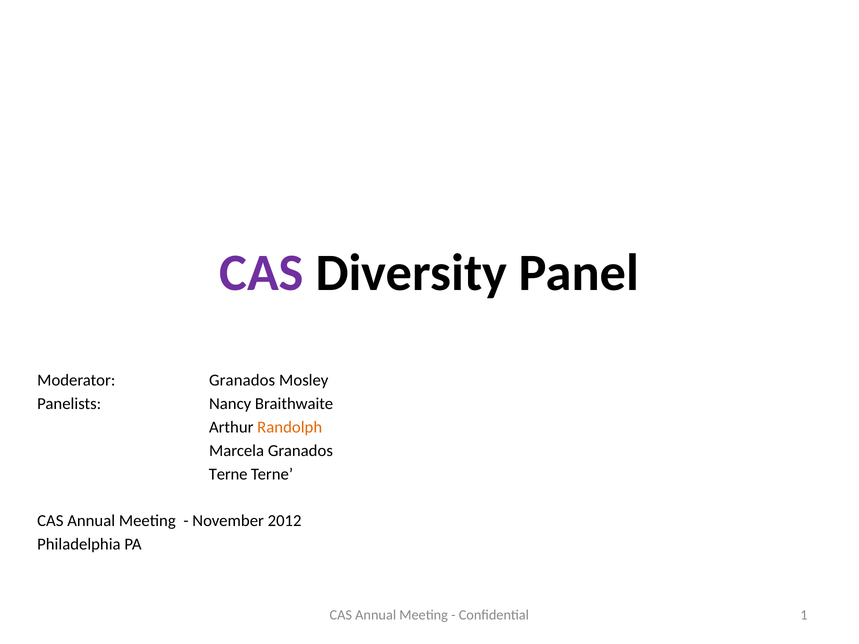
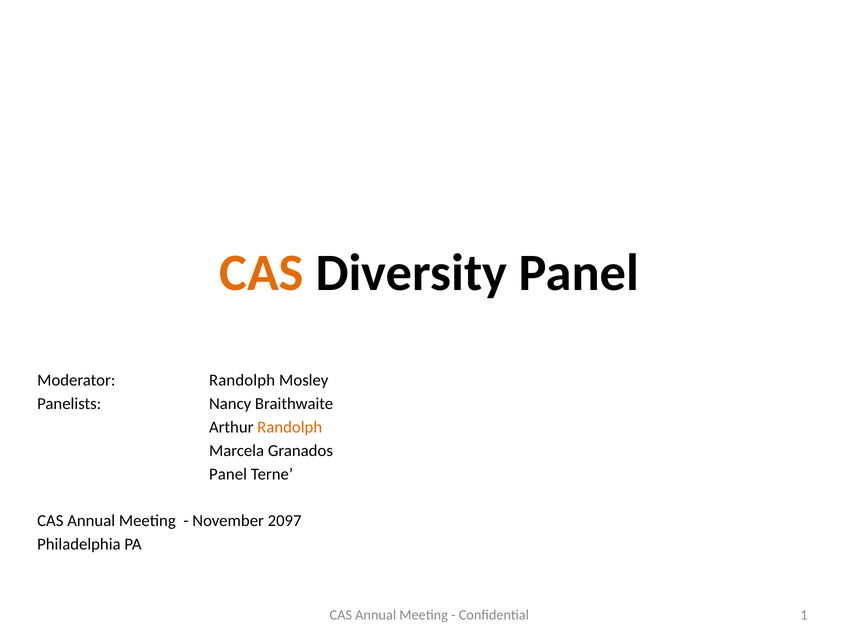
CAS colour: purple -> orange (261, 273)
Moderator Granados: Granados -> Randolph (242, 381)
Terne: Terne -> Panel (228, 474)
2012: 2012 -> 2097 (285, 521)
